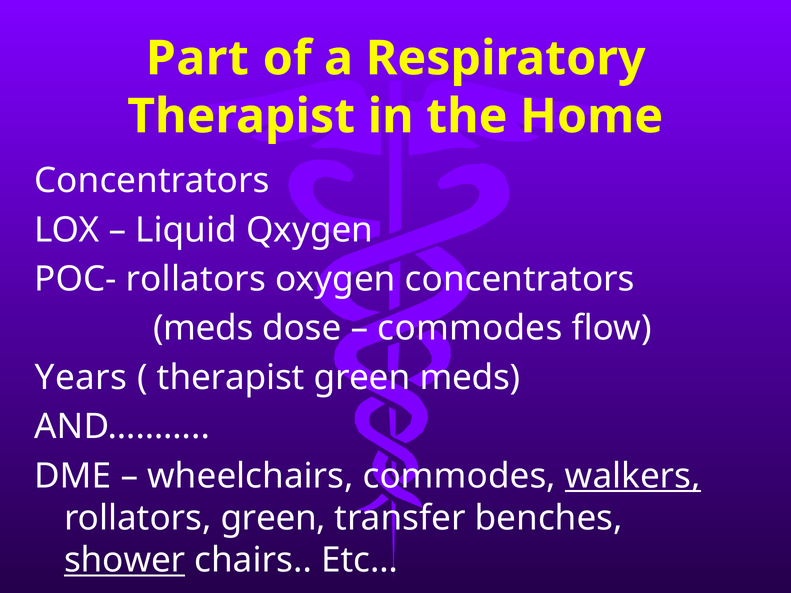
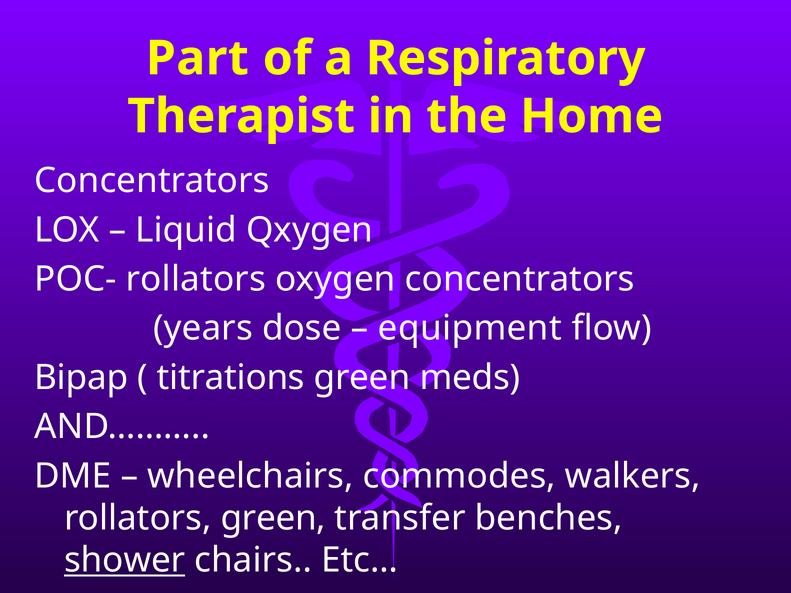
meds: meds -> years (203, 328)
commodes: commodes -> equipment (470, 328)
Years: Years -> Bipap (81, 378)
therapist: therapist -> titrations (231, 378)
walkers underline: present -> none (633, 476)
